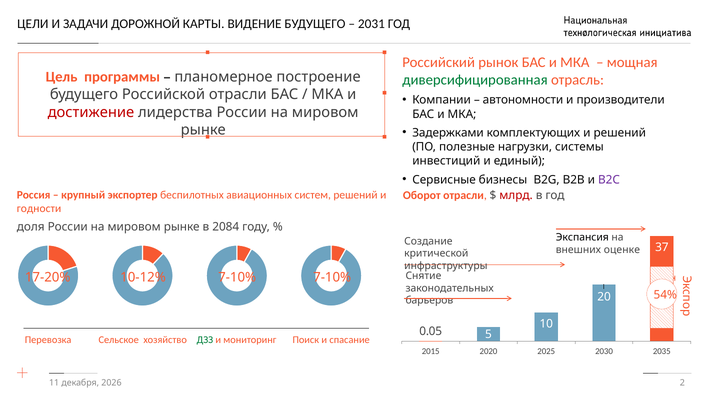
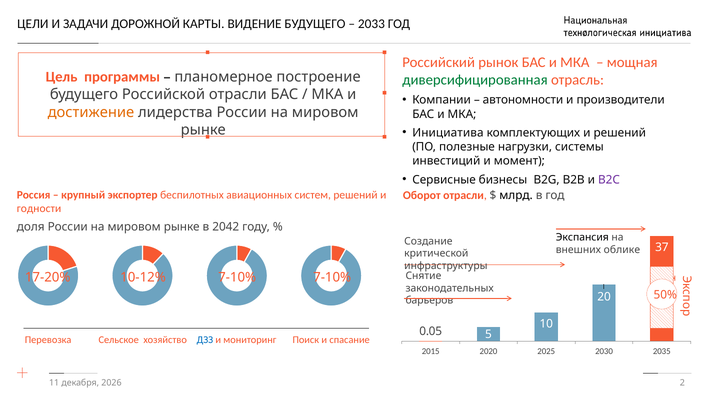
2031: 2031 -> 2033 (371, 24)
достижение colour: red -> orange (91, 112)
Задержками: Задержками -> Инициатива (448, 133)
единый: единый -> момент (519, 161)
млрд colour: red -> black (516, 196)
2084: 2084 -> 2042 (226, 227)
оценке: оценке -> облике (622, 250)
54%: 54% -> 50% (665, 295)
ДЗЗ colour: green -> blue (205, 340)
